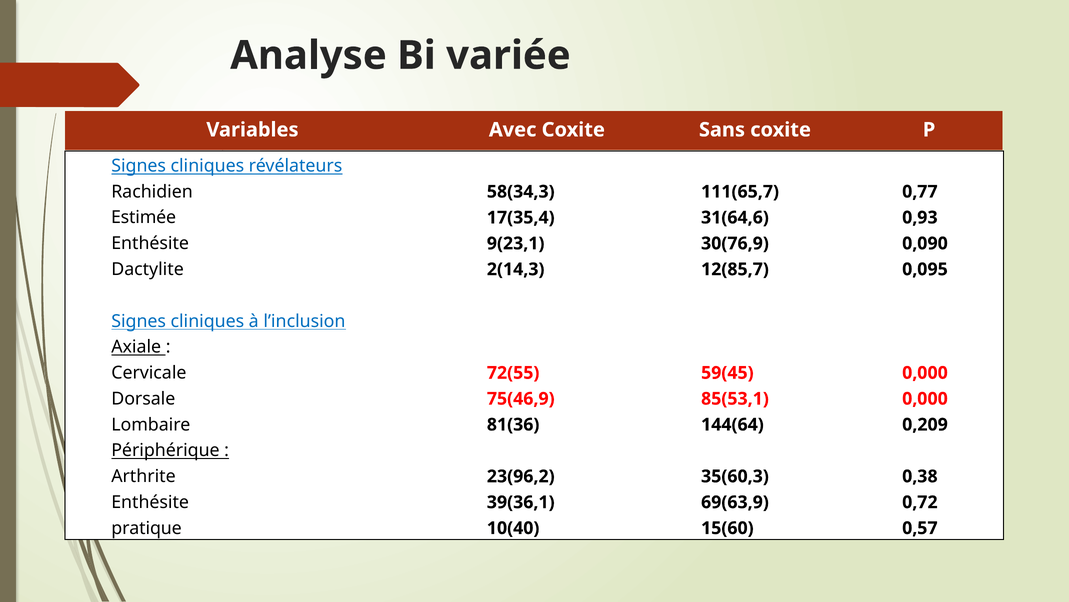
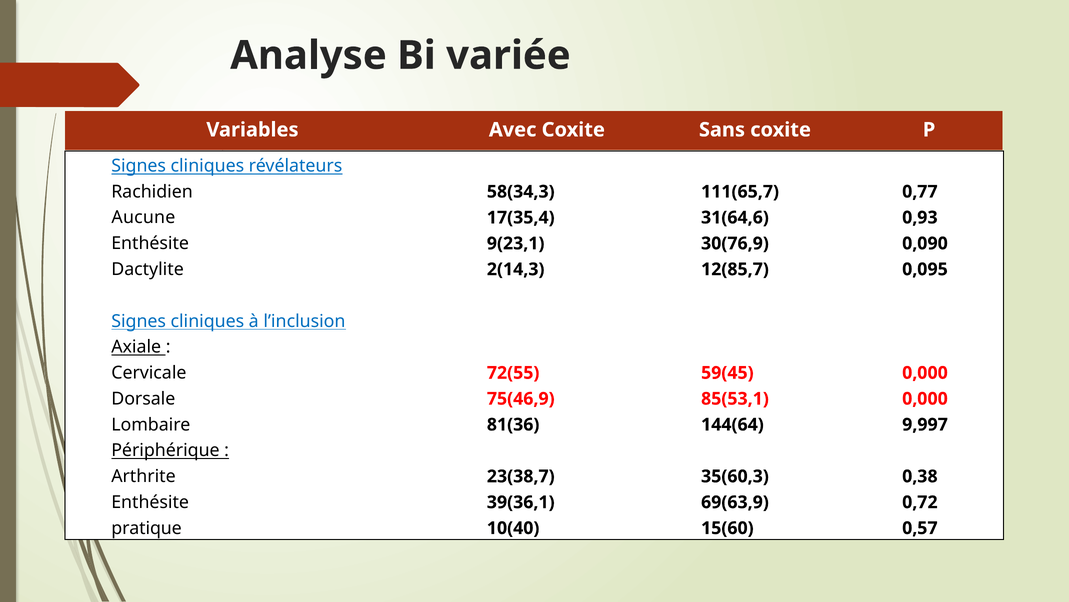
Estimée: Estimée -> Aucune (143, 217)
0,209: 0,209 -> 9,997 (925, 424)
23(96,2: 23(96,2 -> 23(38,7 (521, 476)
